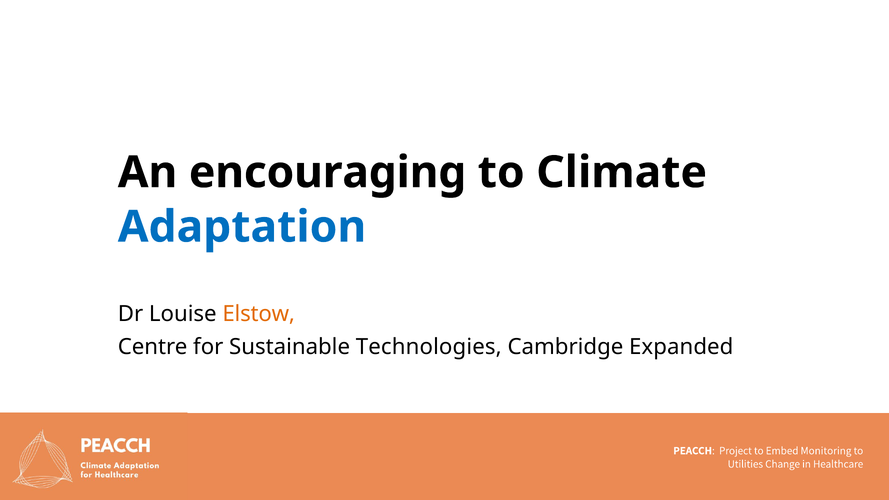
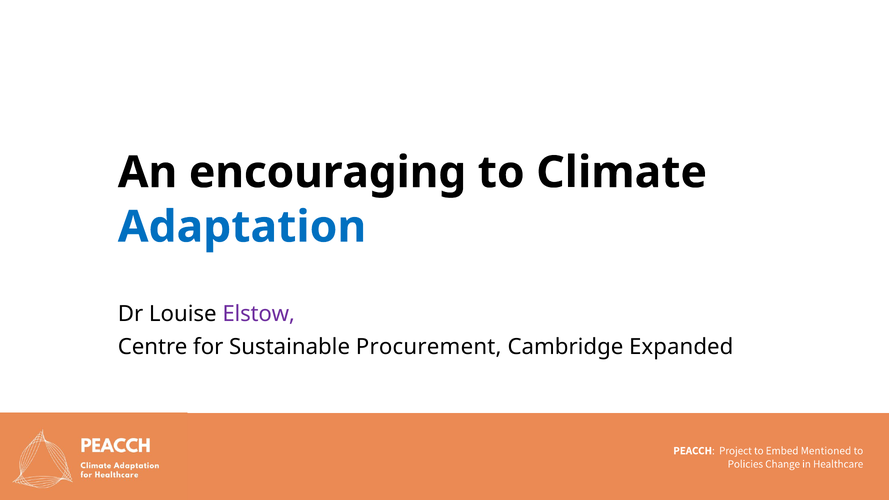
Elstow colour: orange -> purple (259, 314)
Technologies: Technologies -> Procurement (429, 347)
Monitoring: Monitoring -> Mentioned (826, 451)
Utilities: Utilities -> Policies (745, 464)
